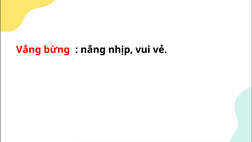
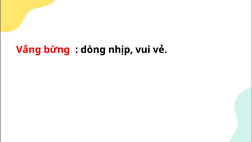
nắng: nắng -> dòng (93, 50)
